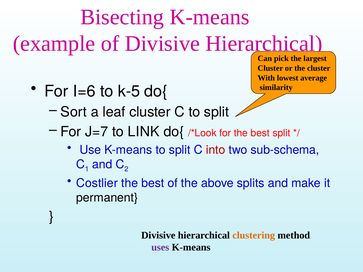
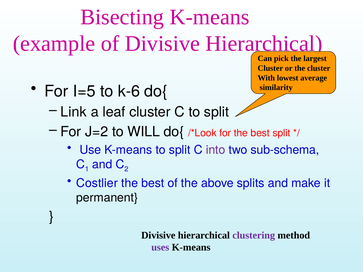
I=6: I=6 -> I=5 (84, 91)
k-5: k-5 -> k-6 (129, 91)
Sort: Sort -> Link (74, 112)
J=7: J=7 -> J=2 (97, 132)
LINK: LINK -> WILL (144, 132)
into colour: red -> purple (216, 150)
clustering colour: orange -> purple (254, 235)
